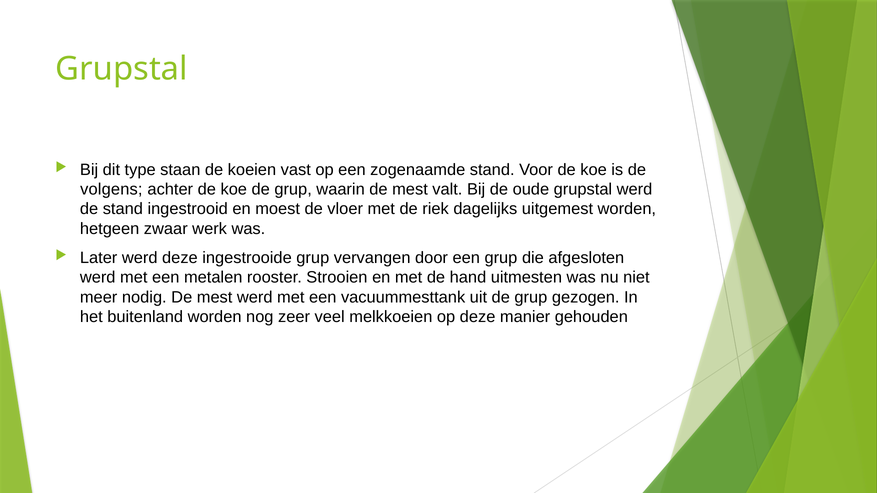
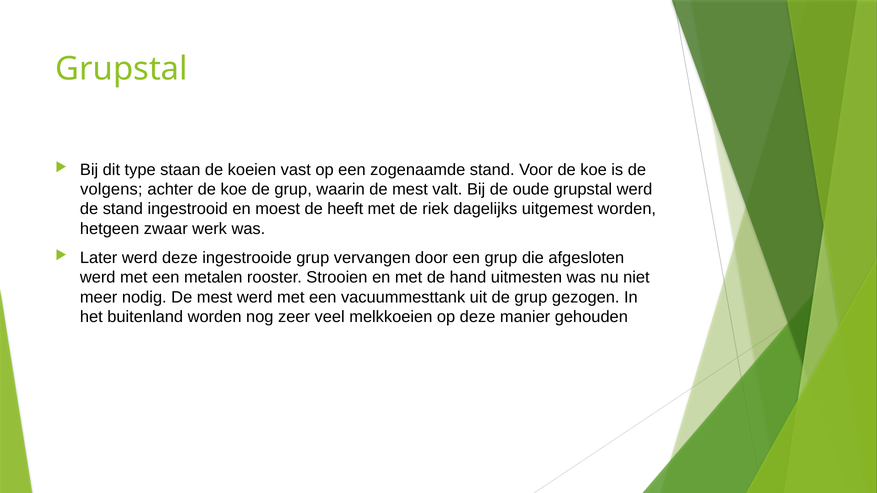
vloer: vloer -> heeft (345, 209)
